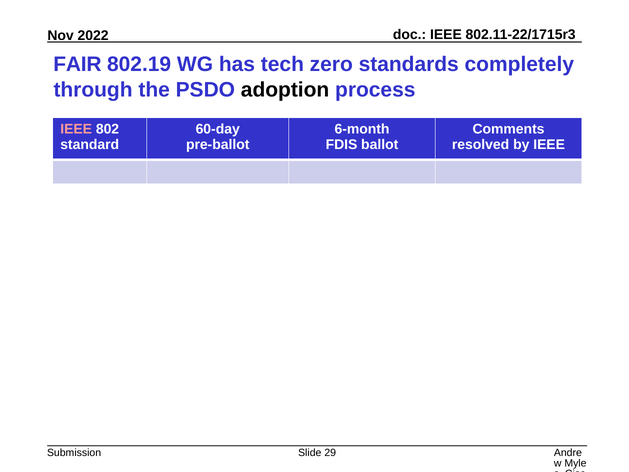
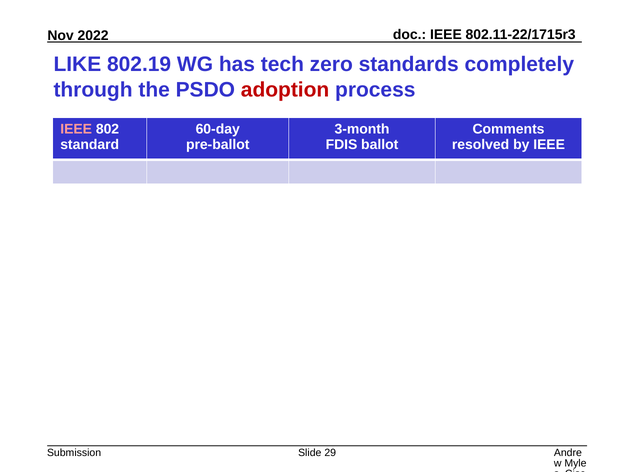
FAIR: FAIR -> LIKE (77, 64)
adoption colour: black -> red (285, 90)
6-month: 6-month -> 3-month (362, 129)
